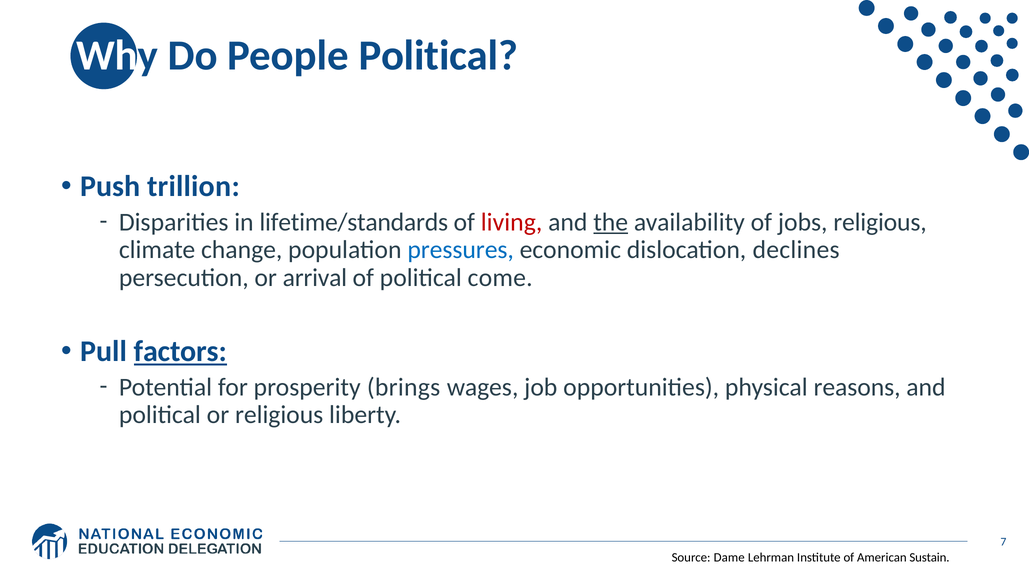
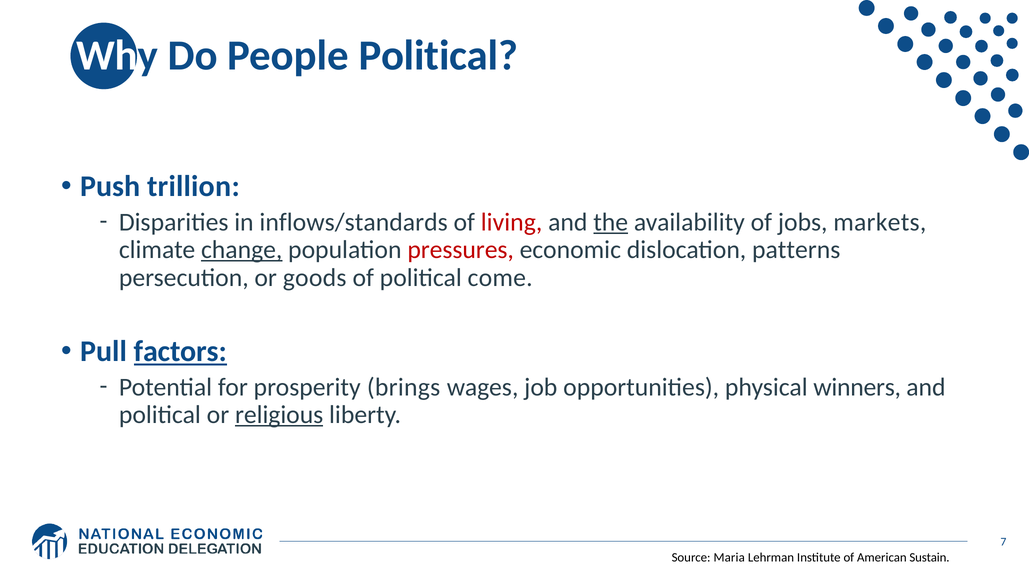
lifetime/standards: lifetime/standards -> inflows/standards (354, 222)
jobs religious: religious -> markets (880, 222)
change underline: none -> present (242, 250)
pressures colour: blue -> red (461, 250)
declines: declines -> patterns (796, 250)
arrival: arrival -> goods (315, 278)
reasons: reasons -> winners (857, 387)
religious underline: none -> present (279, 415)
Dame: Dame -> Maria (729, 557)
